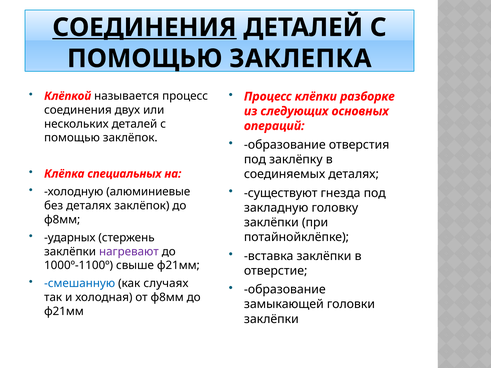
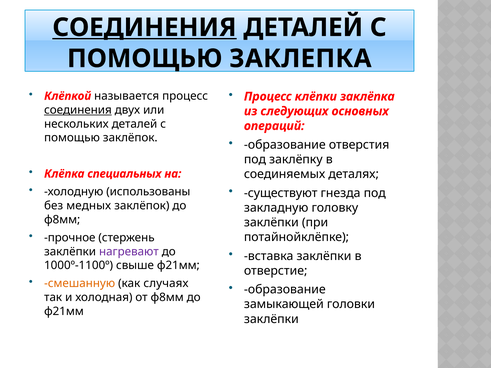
разборке: разборке -> заклёпка (367, 97)
соединения underline: none -> present (78, 110)
алюминиевые: алюминиевые -> использованы (148, 192)
без деталях: деталях -> медных (89, 206)
ударных: ударных -> прочное (70, 238)
смешанную colour: blue -> orange (80, 284)
